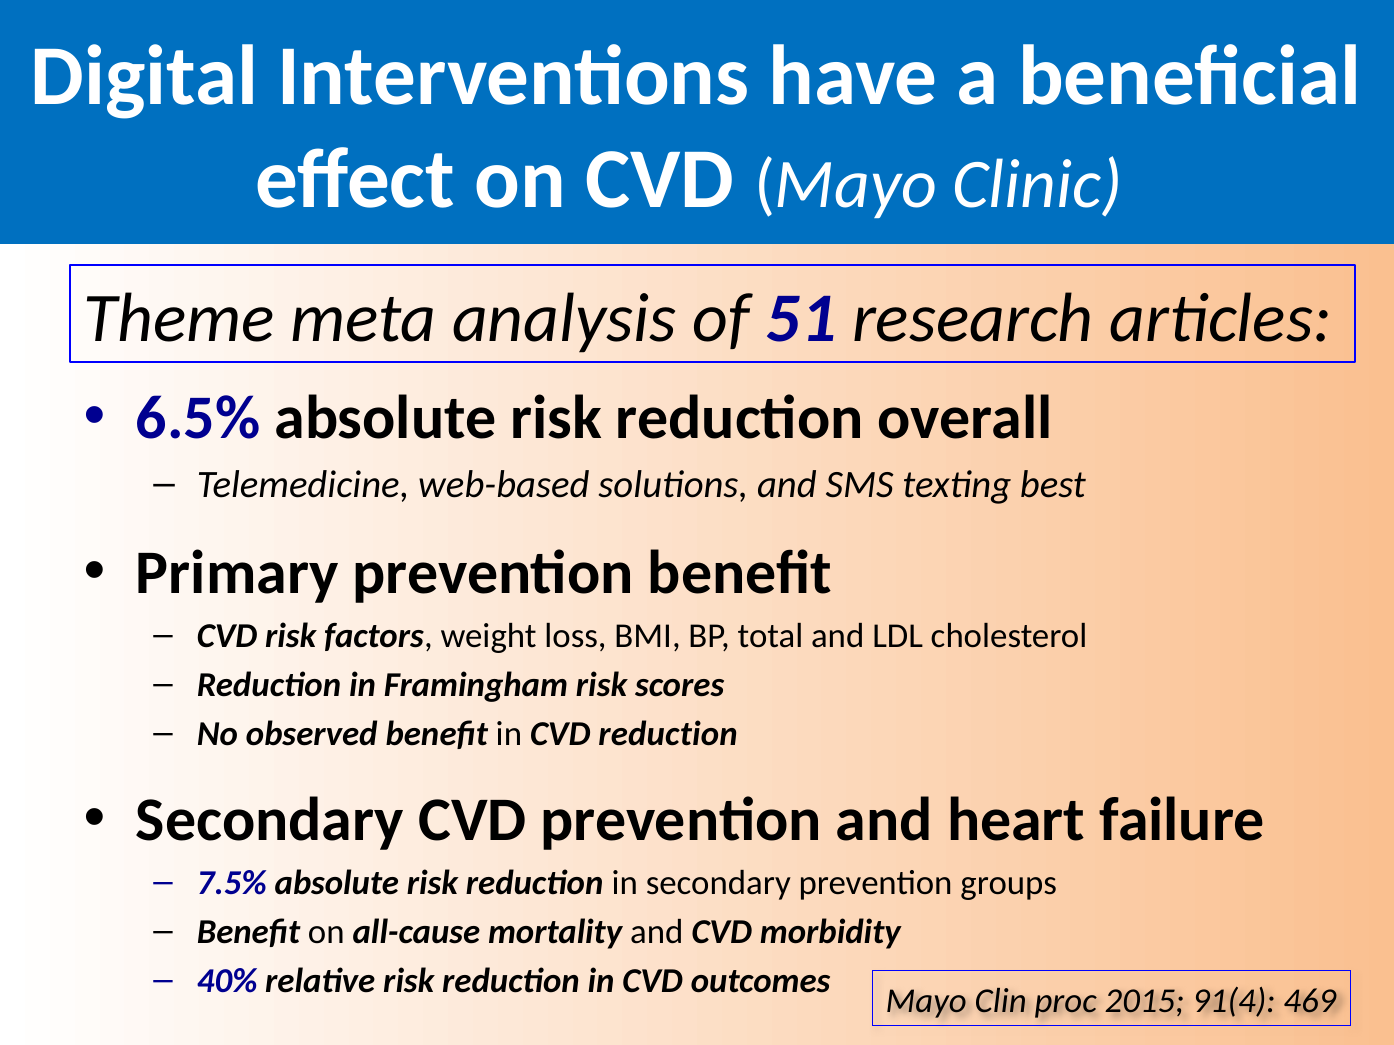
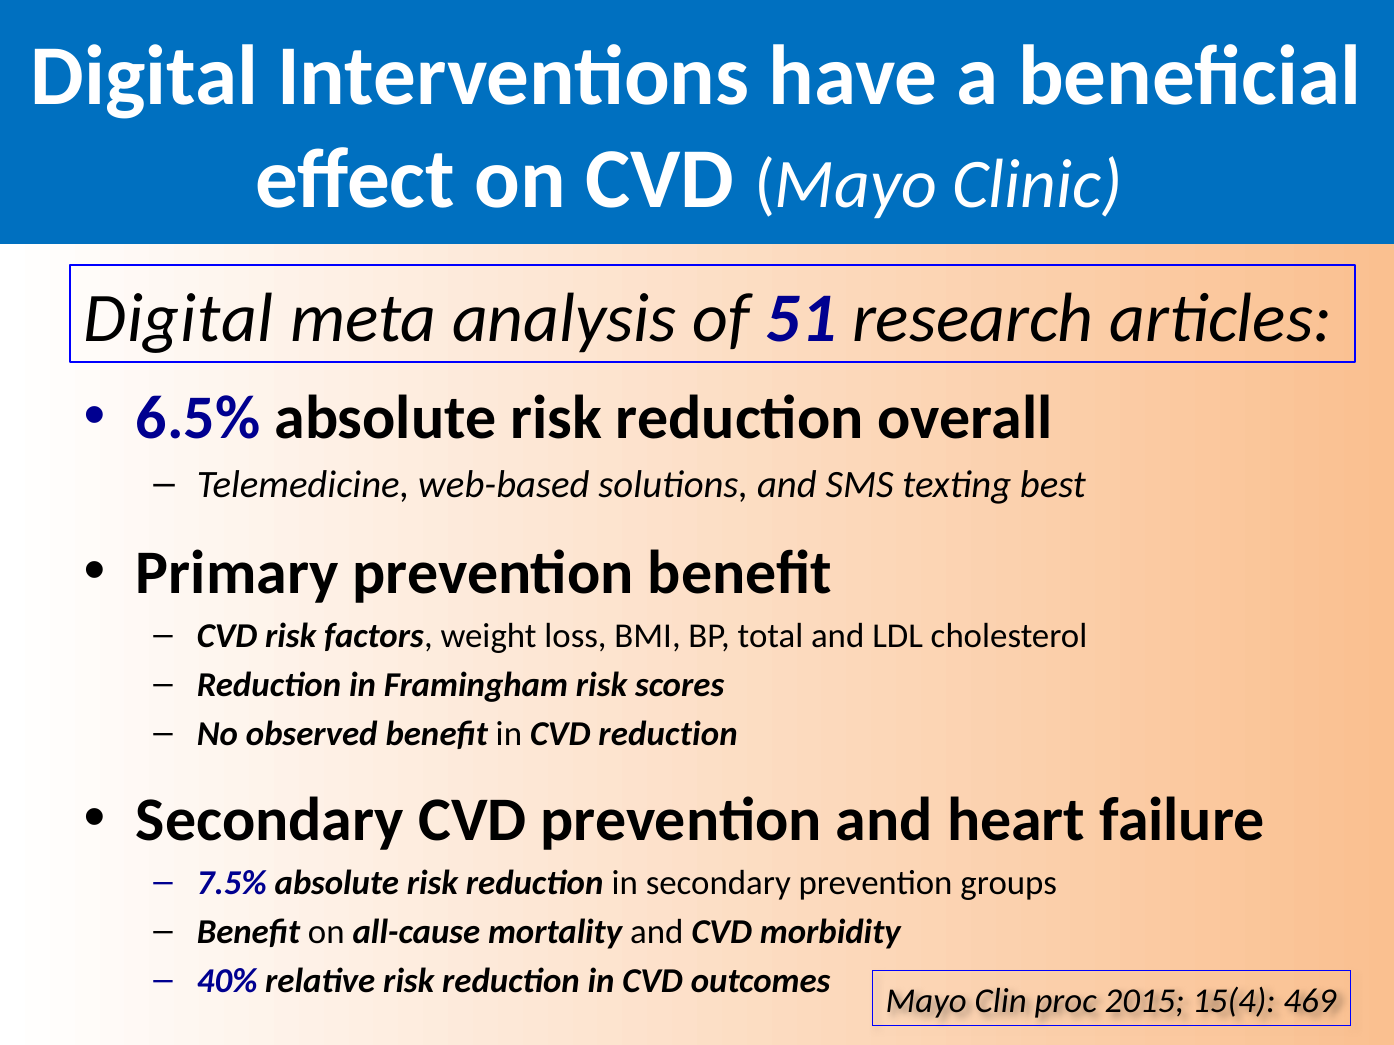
Theme: Theme -> Digital (179, 318)
91(4: 91(4 -> 15(4 (1234, 1001)
